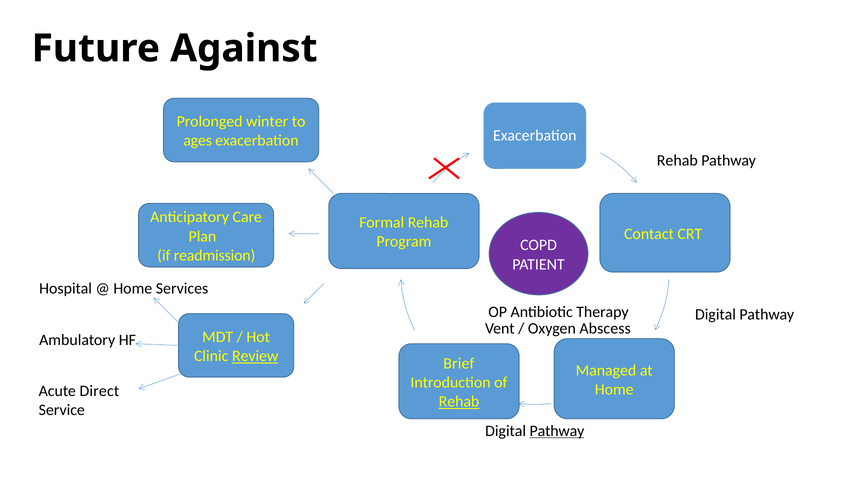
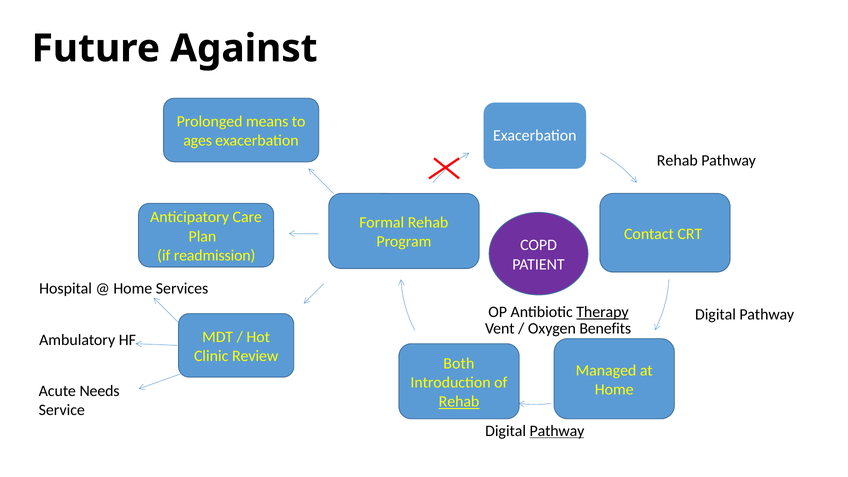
winter: winter -> means (267, 122)
Therapy underline: none -> present (602, 312)
Abscess: Abscess -> Benefits (605, 329)
Review underline: present -> none (255, 356)
Brief: Brief -> Both (459, 363)
Direct: Direct -> Needs (100, 391)
